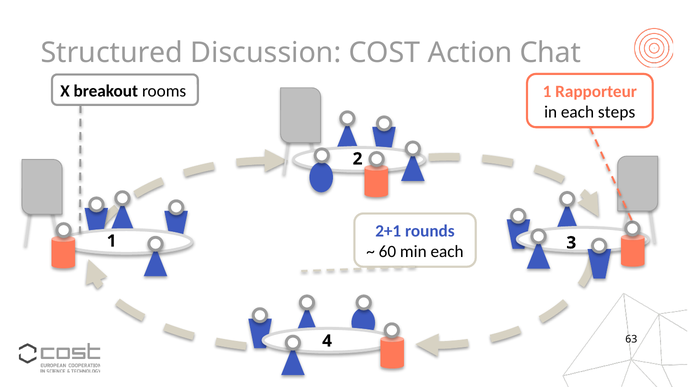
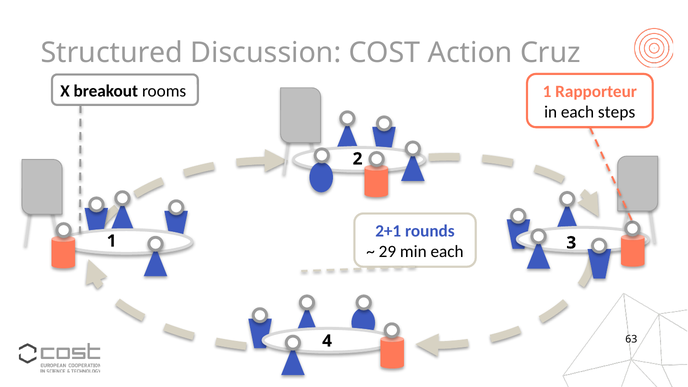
Chat: Chat -> Cruz (550, 53)
60: 60 -> 29 (387, 252)
